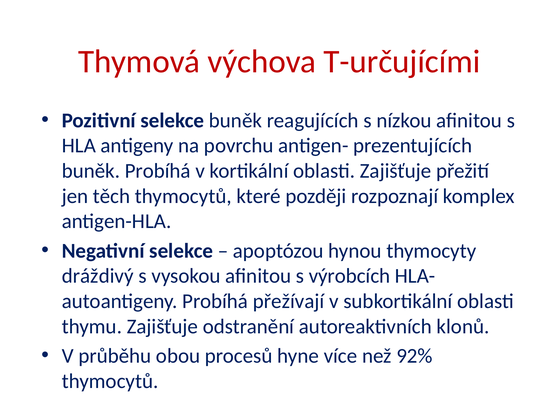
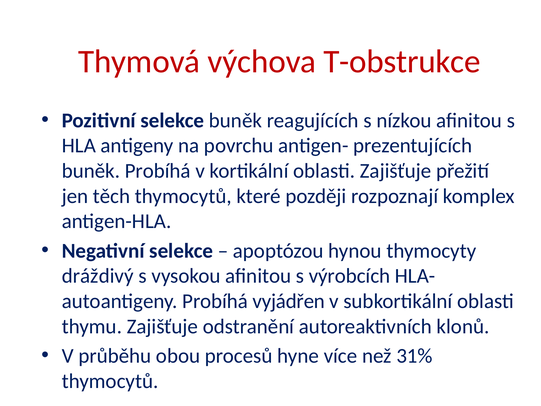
T-určujícími: T-určujícími -> T-obstrukce (402, 61)
přežívají: přežívají -> vyjádřen (289, 301)
92%: 92% -> 31% (414, 356)
